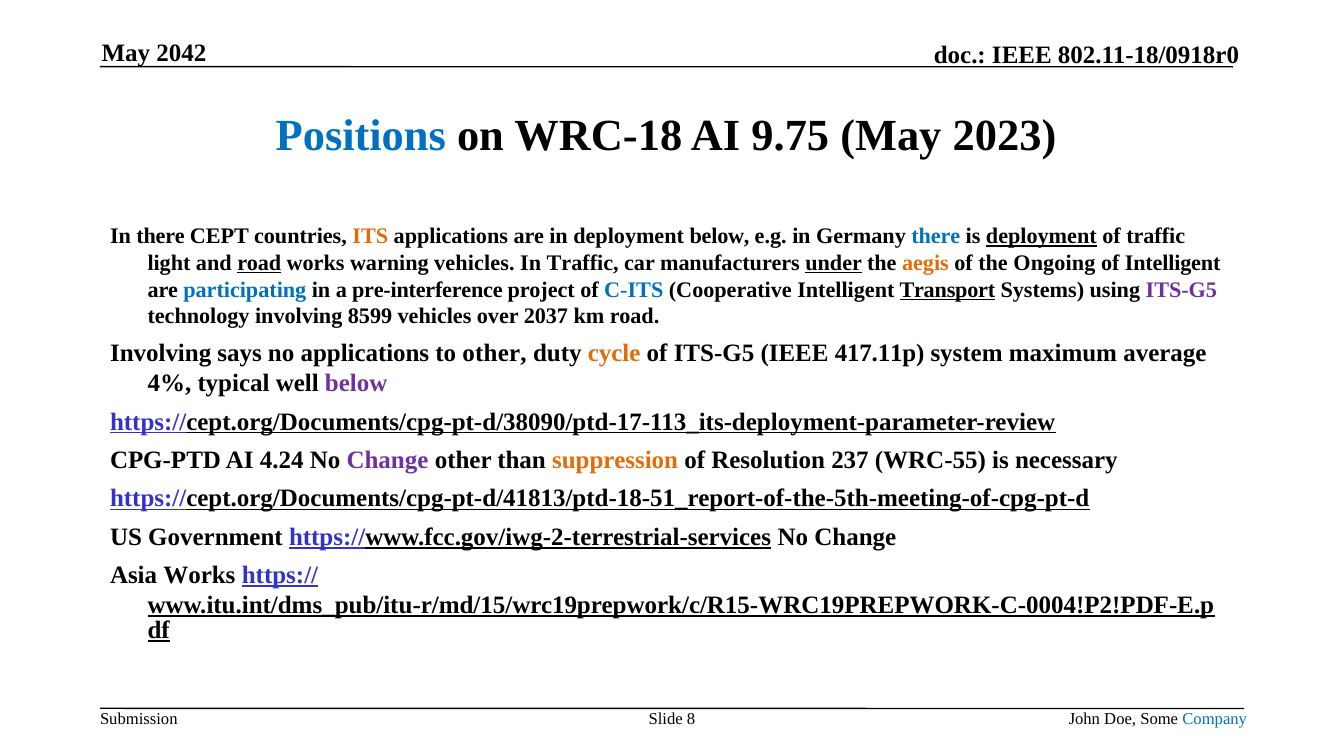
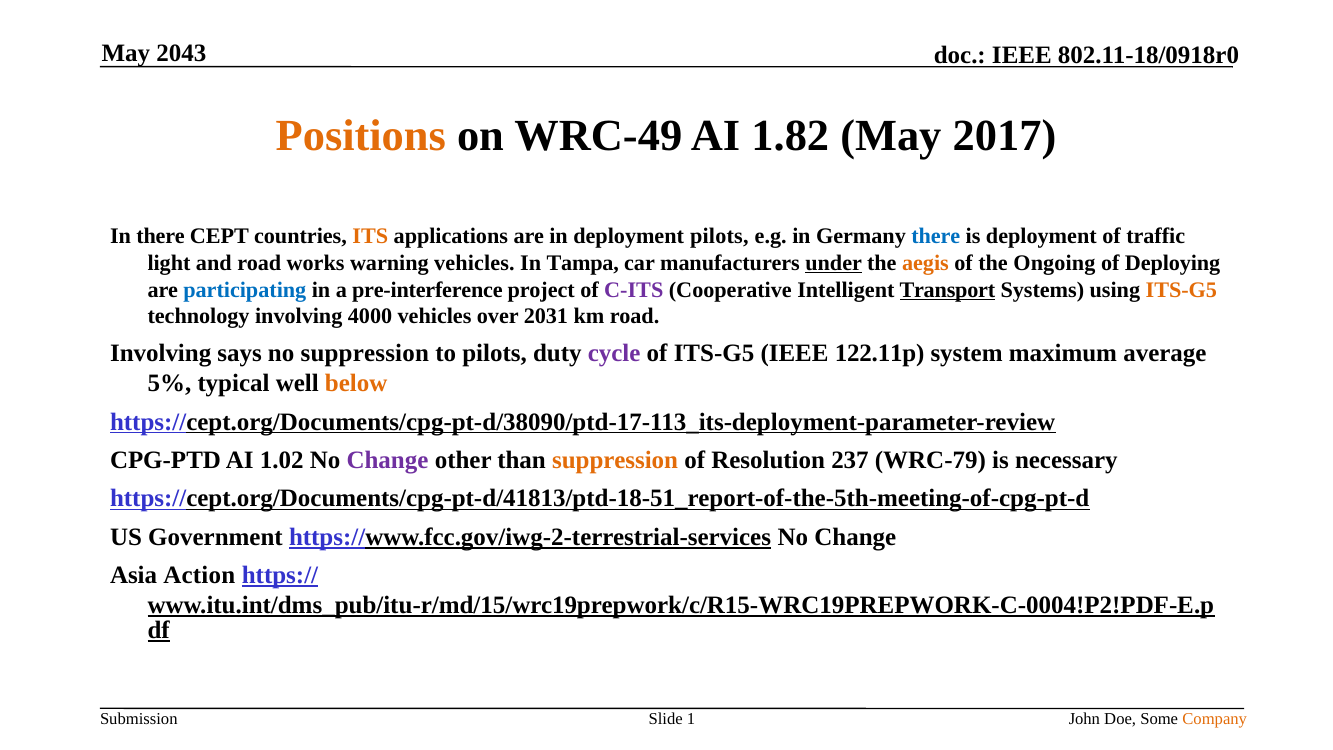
2042: 2042 -> 2043 (181, 53)
Positions colour: blue -> orange (361, 136)
WRC-18: WRC-18 -> WRC-49 (598, 136)
9.75: 9.75 -> 1.82 (790, 136)
2023: 2023 -> 2017 (1004, 136)
deployment below: below -> pilots (719, 237)
deployment underline: present -> none (1041, 237)
road underline: present -> none (259, 263)
In Traffic: Traffic -> Tampa (583, 263)
of Intelligent: Intelligent -> Deploying (1173, 263)
C-ITS colour: blue -> purple (634, 290)
ITS-G5 colour: purple -> orange (1181, 290)
8599: 8599 -> 4000 (370, 316)
2037: 2037 -> 2031 (546, 316)
no applications: applications -> suppression (365, 353)
to other: other -> pilots (495, 353)
cycle colour: orange -> purple (614, 353)
417.11p: 417.11p -> 122.11p (880, 353)
4%: 4% -> 5% (169, 383)
below colour: purple -> orange (356, 383)
4.24: 4.24 -> 1.02 (282, 460)
WRC-55: WRC-55 -> WRC-79 (930, 460)
Asia Works: Works -> Action (199, 575)
8: 8 -> 1 (691, 719)
Company colour: blue -> orange (1215, 719)
